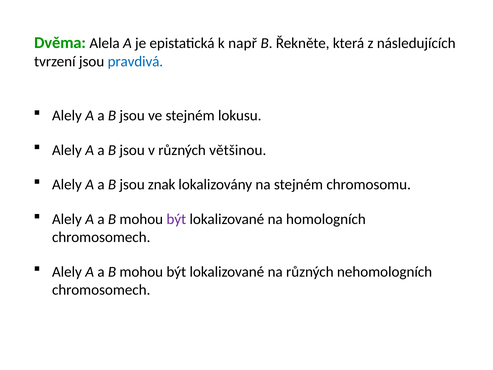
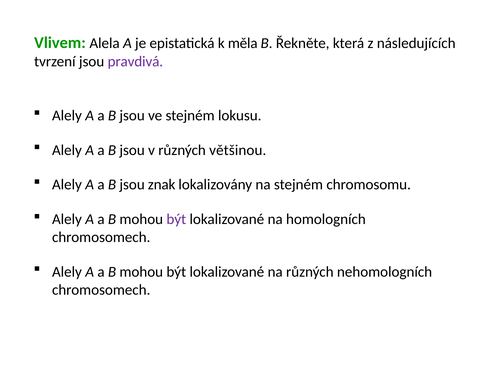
Dvěma: Dvěma -> Vlivem (60, 43)
např: např -> měla (243, 43)
pravdivá colour: blue -> purple (135, 62)
